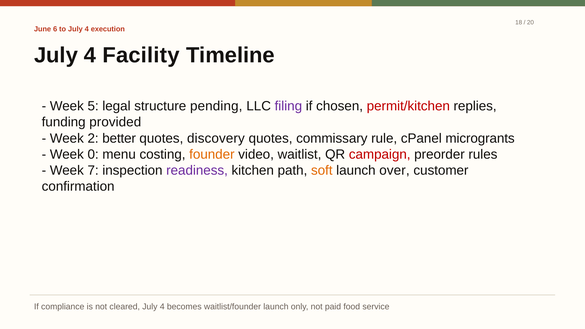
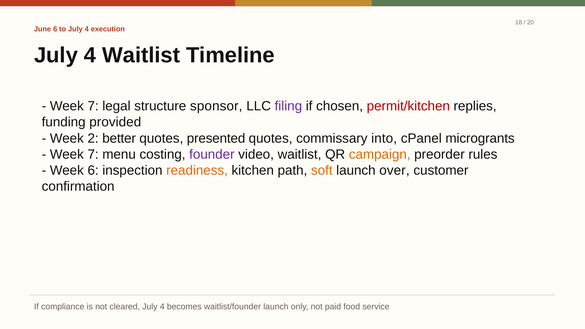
4 Facility: Facility -> Waitlist (141, 55)
5: 5 -> 7 (93, 106)
pending: pending -> sponsor (216, 106)
discovery: discovery -> presented (216, 138)
rule: rule -> into (384, 138)
0: 0 -> 7 (93, 154)
founder colour: orange -> purple (212, 154)
campaign colour: red -> orange (380, 154)
Week 7: 7 -> 6 (93, 170)
readiness colour: purple -> orange (197, 170)
